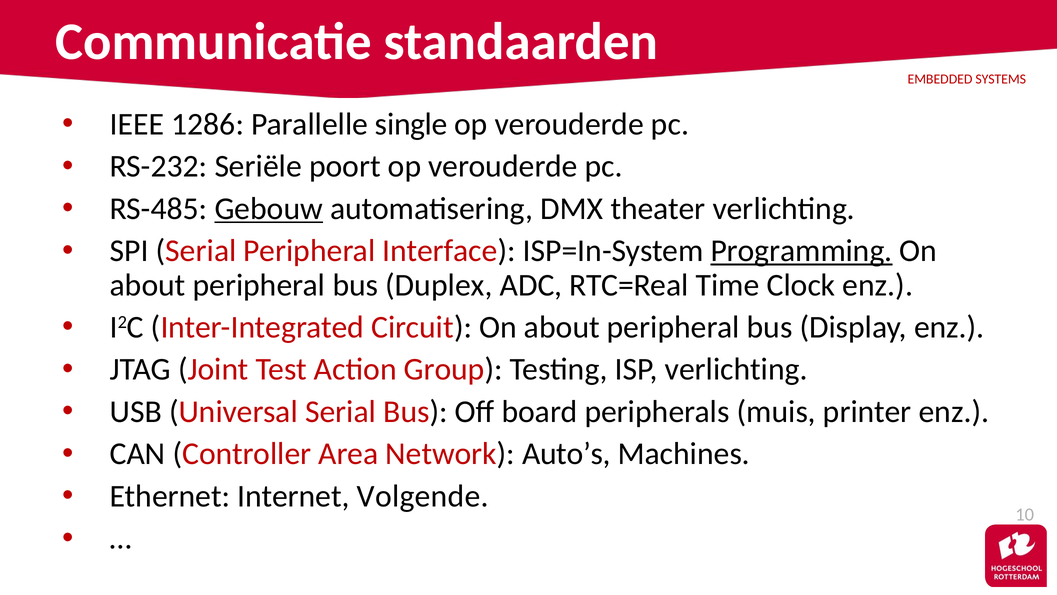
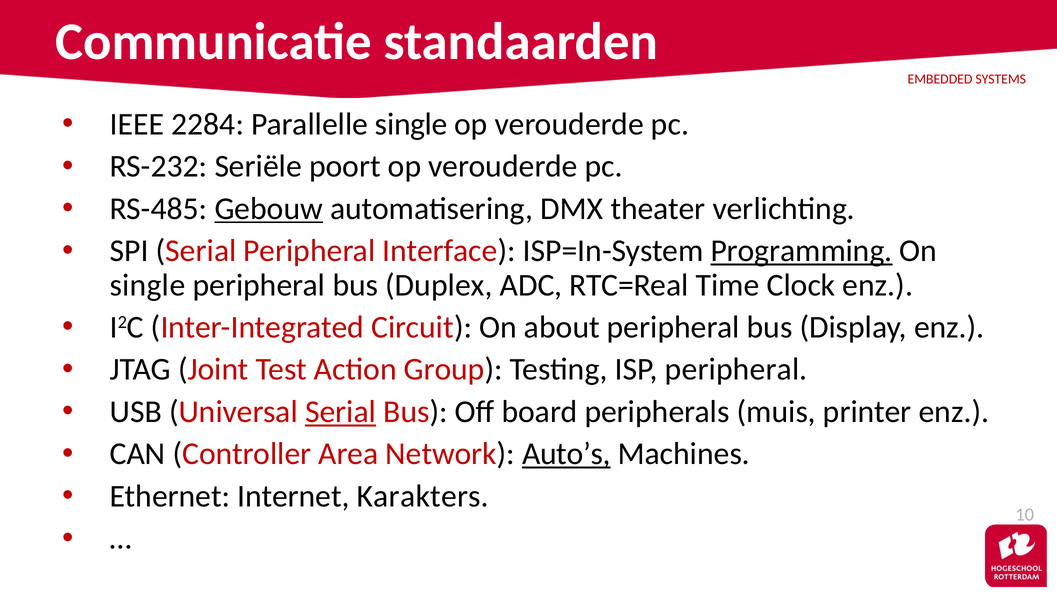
1286: 1286 -> 2284 (208, 124)
about: about -> single (148, 285)
ISP verlichting: verlichting -> peripheral (736, 369)
Serial underline: none -> present (341, 411)
Auto’s underline: none -> present (566, 454)
Volgende: Volgende -> Karakters (423, 496)
